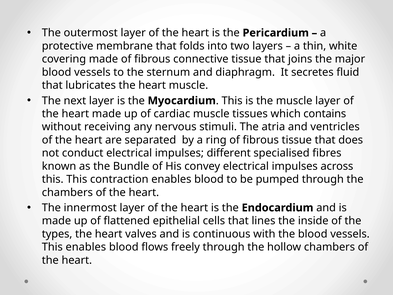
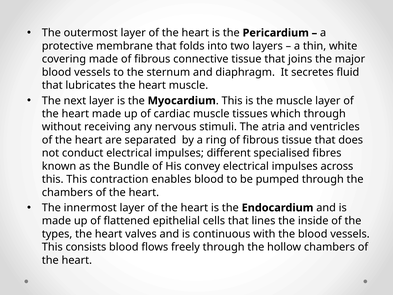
which contains: contains -> through (325, 114)
This enables: enables -> consists (86, 247)
